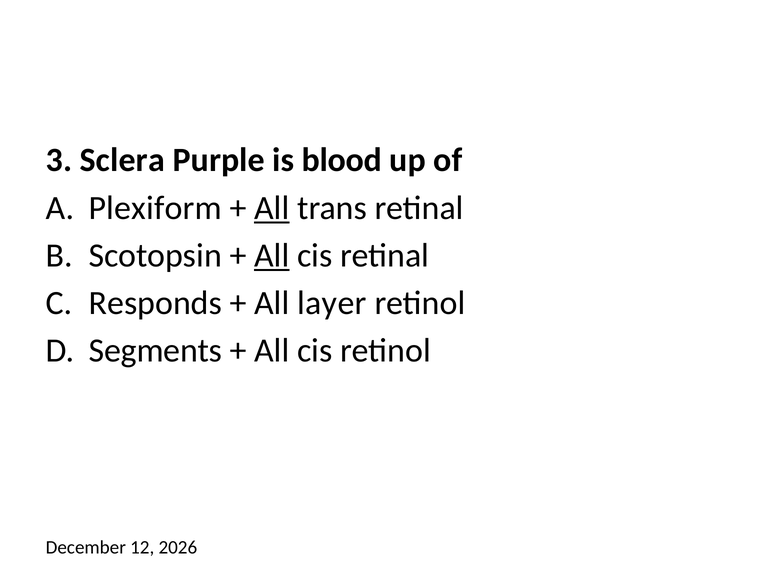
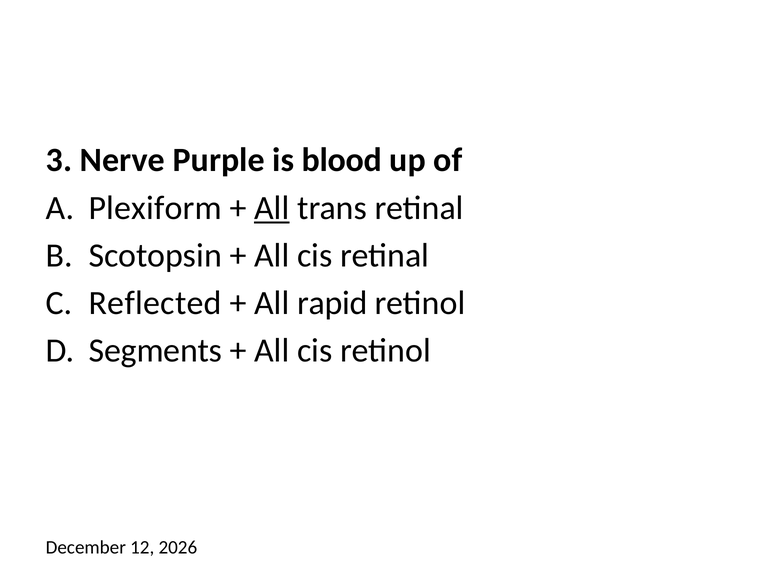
Sclera: Sclera -> Nerve (122, 160)
All underline: present -> none (272, 255)
Responds: Responds -> Reflected (155, 303)
layer: layer -> rapid (332, 303)
